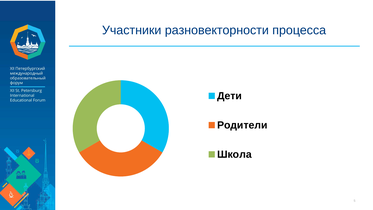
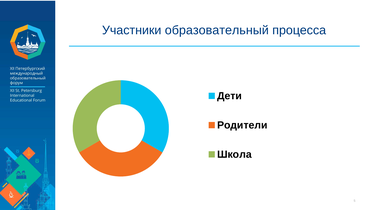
разновекторности: разновекторности -> образовательный (217, 30)
